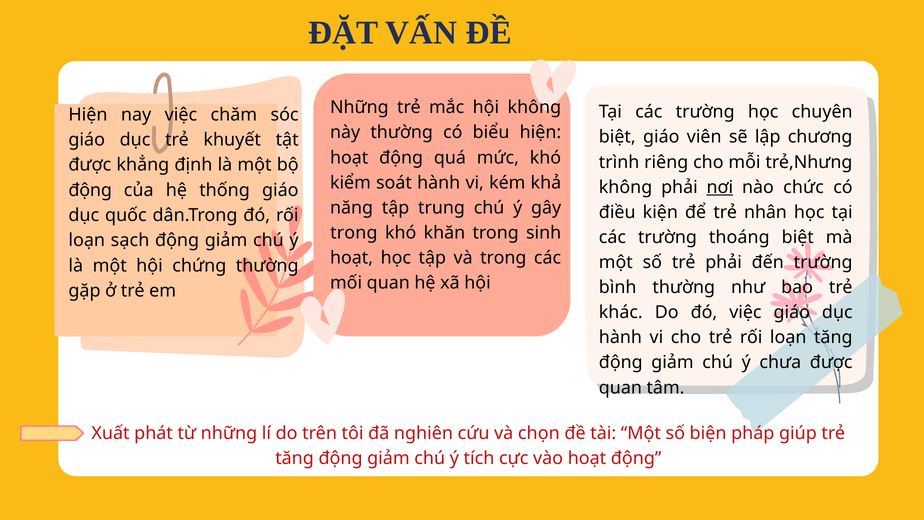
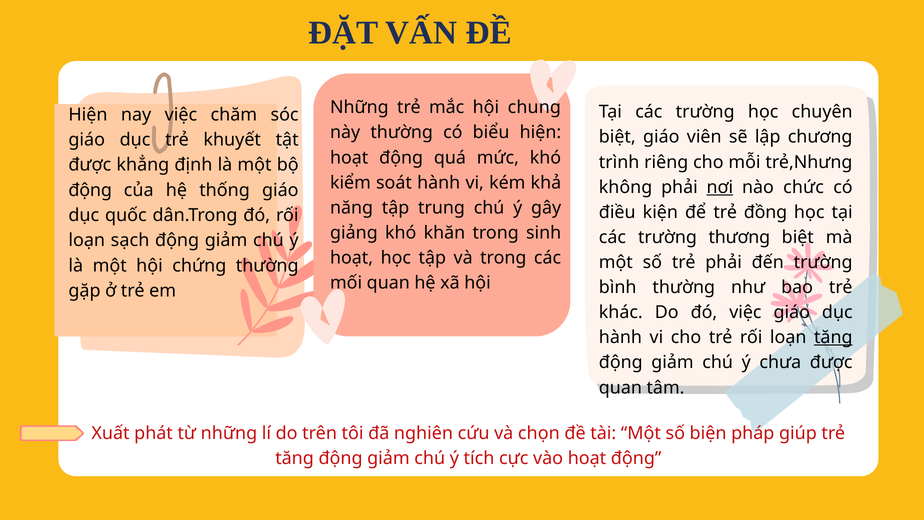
hội không: không -> chung (534, 108)
nhân: nhân -> đồng (766, 212)
trong: trong -> giảng (354, 233)
thoáng: thoáng -> thương (739, 237)
tăng underline: none -> present (833, 337)
